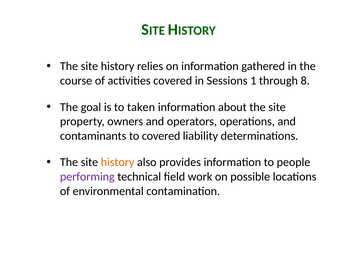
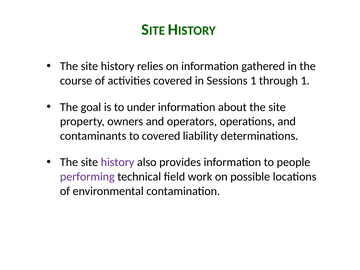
through 8: 8 -> 1 (305, 81)
taken: taken -> under (141, 107)
history colour: orange -> purple (118, 162)
